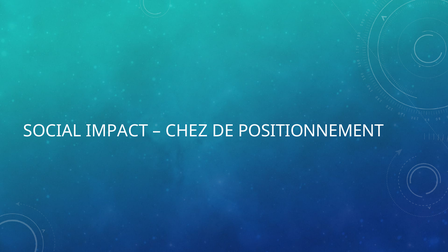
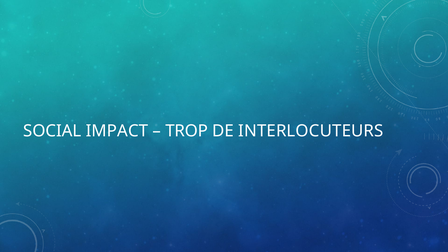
CHEZ: CHEZ -> TROP (187, 131)
POSITIONNEMENT: POSITIONNEMENT -> INTERLOCUTEURS (311, 131)
